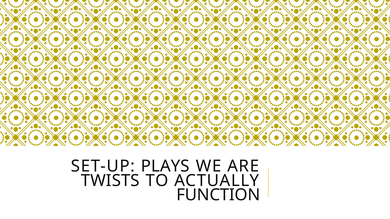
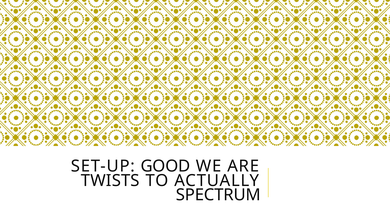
PLAYS: PLAYS -> GOOD (165, 166)
FUNCTION: FUNCTION -> SPECTRUM (218, 195)
